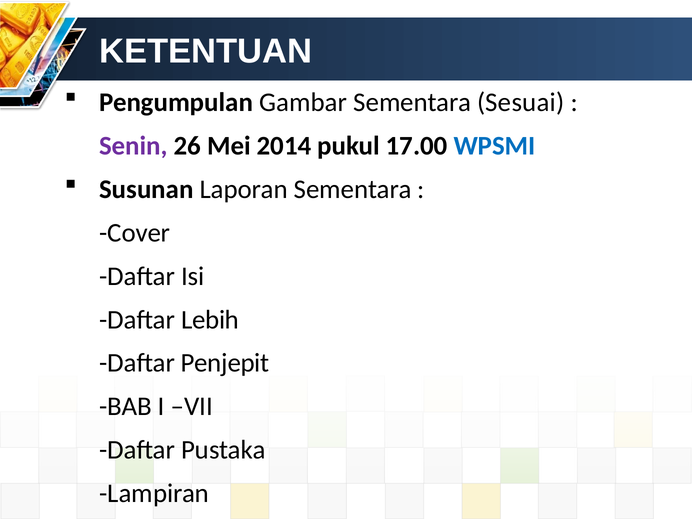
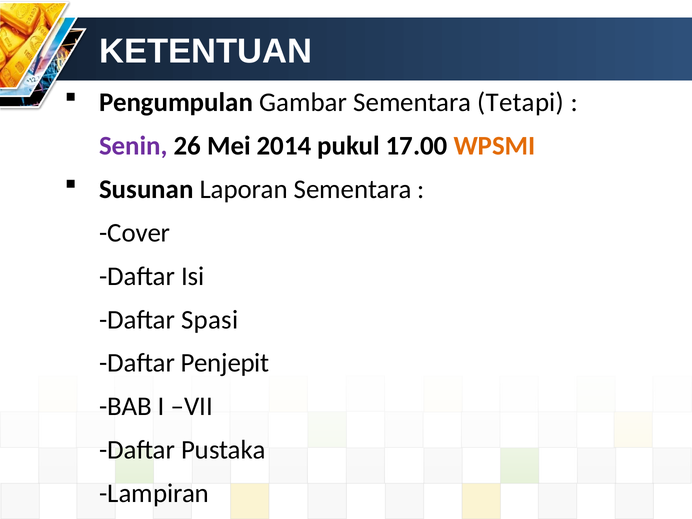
Sesuai: Sesuai -> Tetapi (521, 102)
WPSMI colour: blue -> orange (495, 146)
Lebih: Lebih -> Spasi (210, 320)
